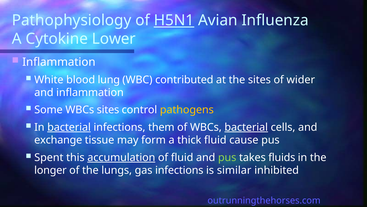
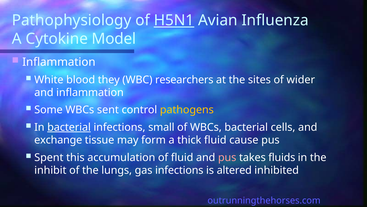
Lower: Lower -> Model (114, 39)
lung: lung -> they (109, 80)
contributed: contributed -> researchers (184, 80)
WBCs sites: sites -> sent (108, 110)
them: them -> small (161, 127)
bacterial underline: present -> none (246, 127)
accumulation underline: present -> none (121, 157)
pus colour: light green -> pink (227, 157)
longer: longer -> inhibit (50, 170)
similar: similar -> altered (234, 170)
